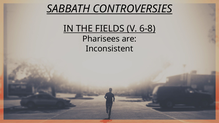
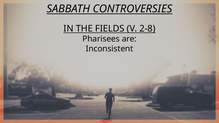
6-8: 6-8 -> 2-8 (147, 29)
